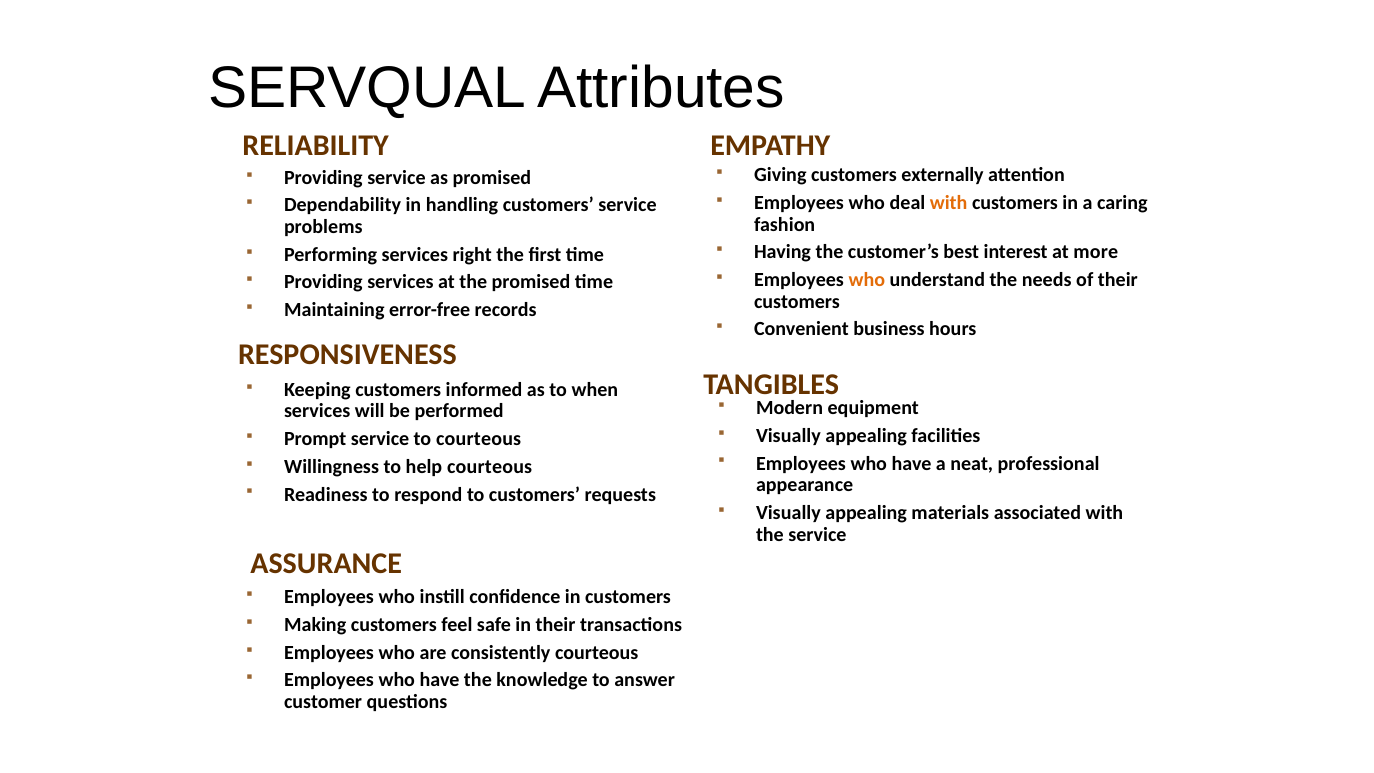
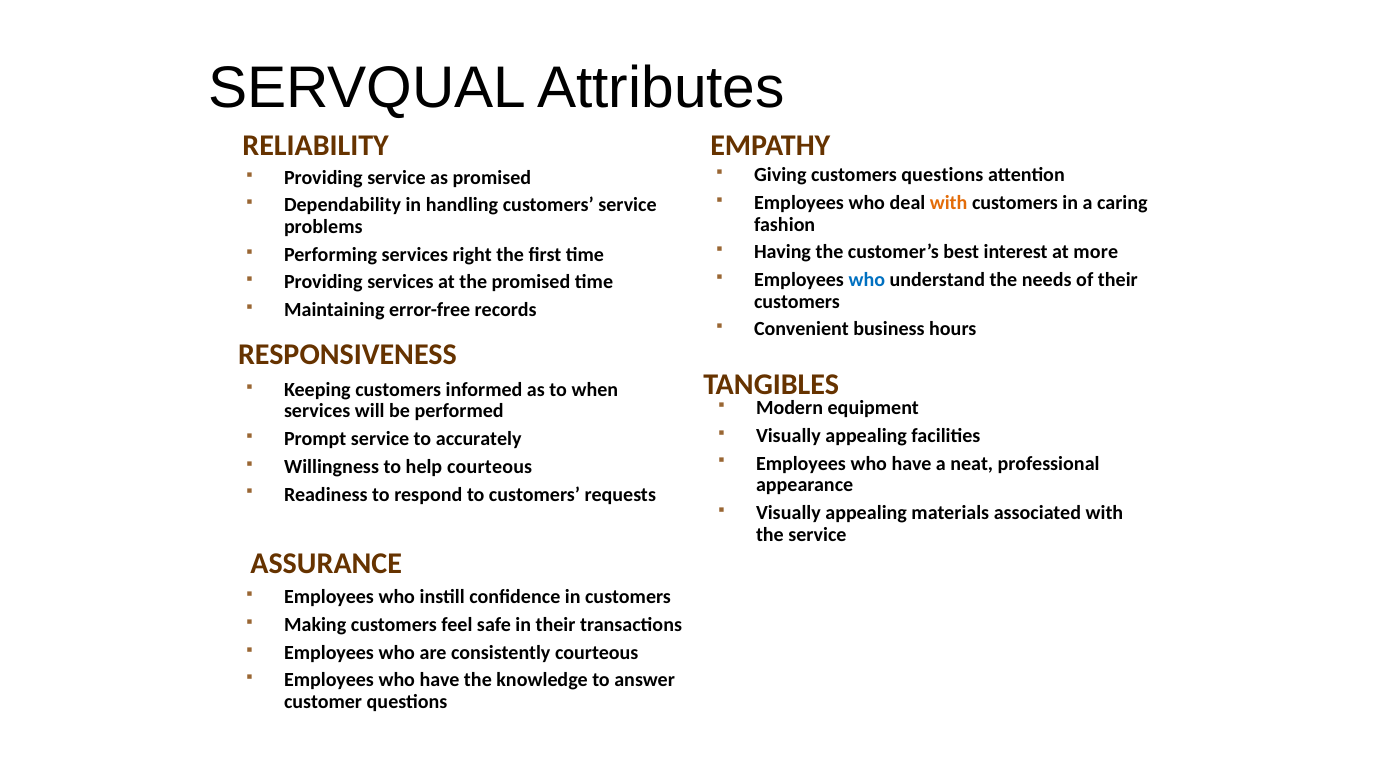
customers externally: externally -> questions (942, 175)
who colour: orange -> blue (867, 280)
to courteous: courteous -> accurately (479, 439)
